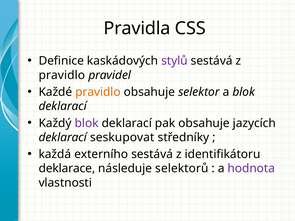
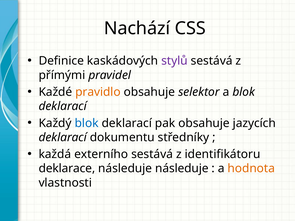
Pravidla: Pravidla -> Nachází (137, 28)
pravidlo: pravidlo -> přímými (62, 75)
blok colour: purple -> blue (87, 123)
seskupovat: seskupovat -> dokumentu (122, 137)
následuje selektorů: selektorů -> následuje (182, 169)
hodnota colour: purple -> orange (251, 169)
